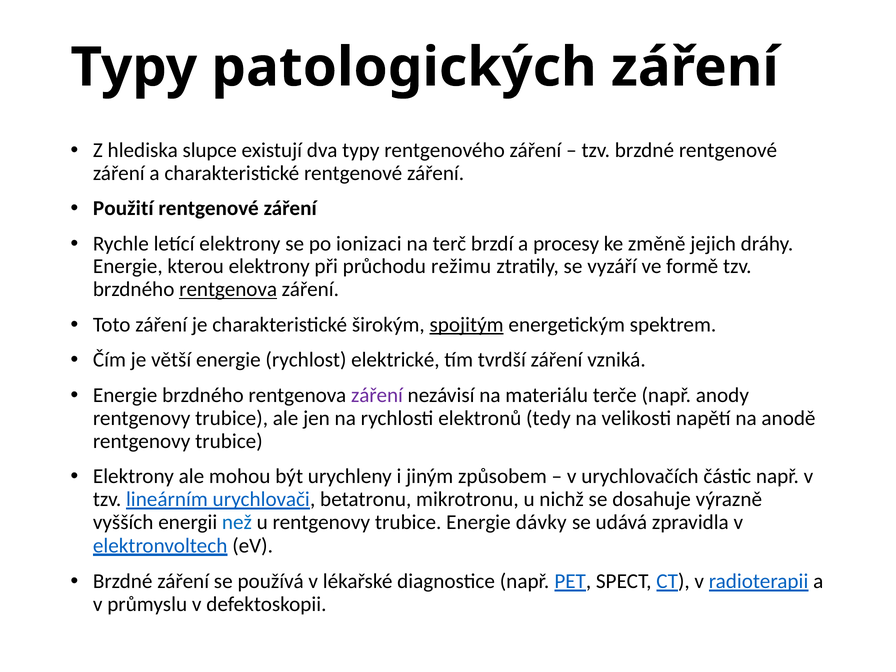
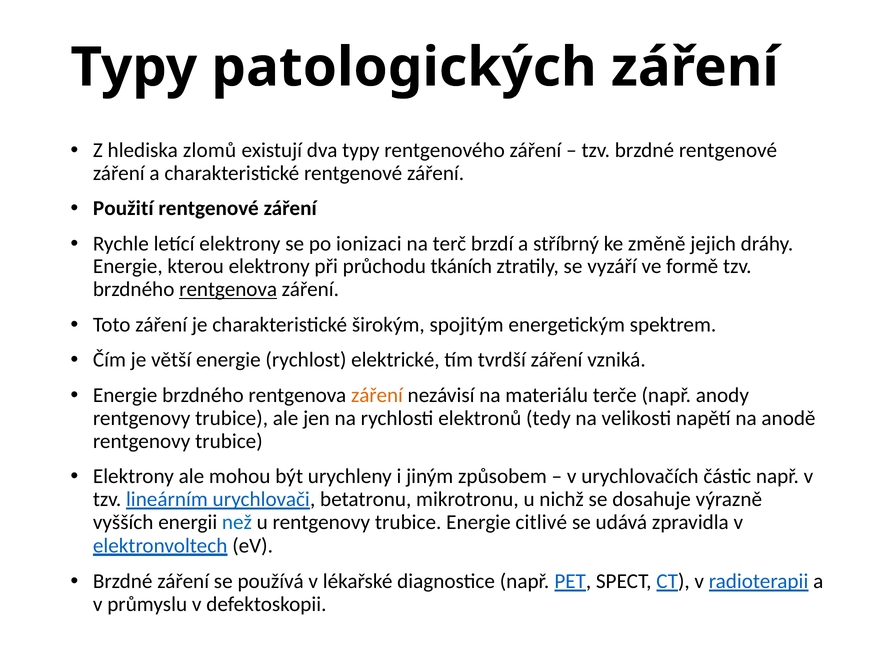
slupce: slupce -> zlomů (210, 150)
procesy: procesy -> stříbrný (566, 244)
režimu: režimu -> tkáních (461, 267)
spojitým underline: present -> none (467, 325)
záření colour: purple -> orange (377, 395)
dávky: dávky -> citlivé (541, 522)
